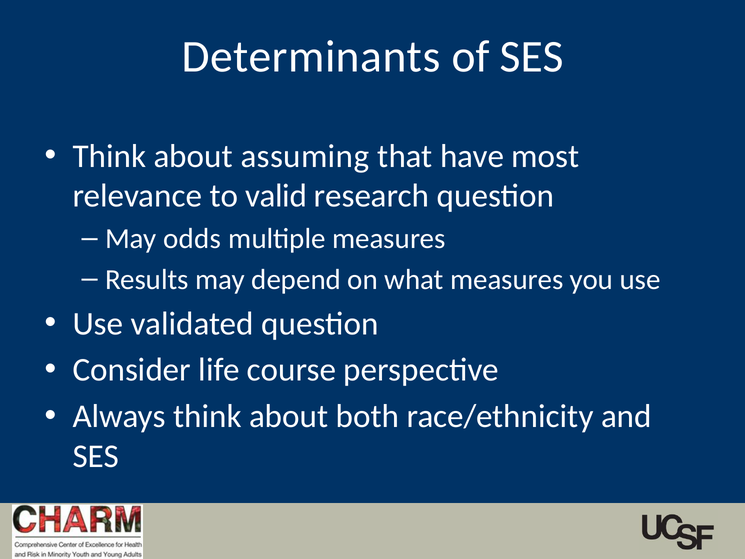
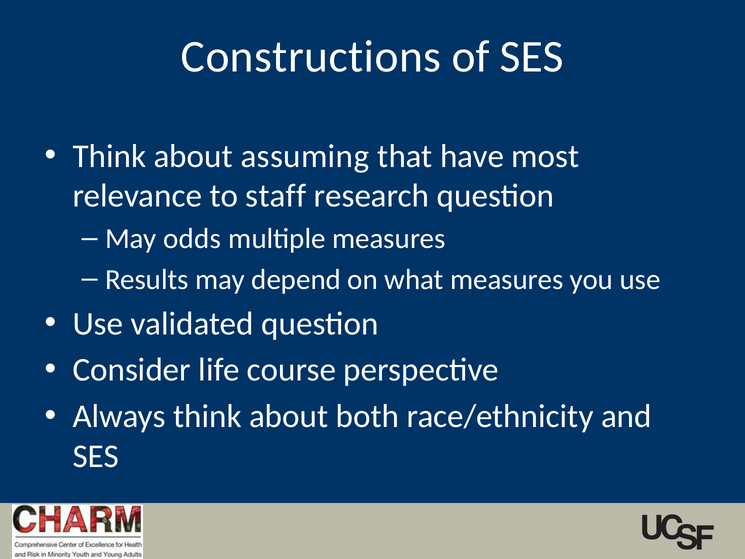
Determinants: Determinants -> Constructions (311, 57)
valid: valid -> staff (276, 196)
